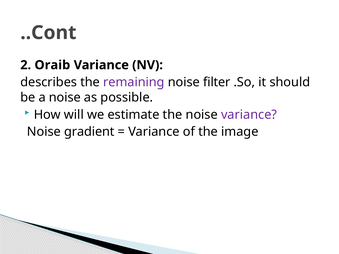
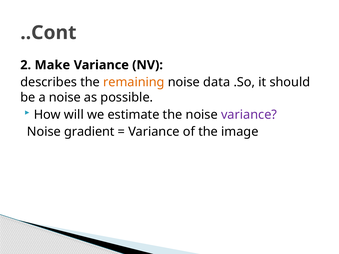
Oraib: Oraib -> Make (52, 65)
remaining colour: purple -> orange (134, 82)
filter: filter -> data (217, 82)
